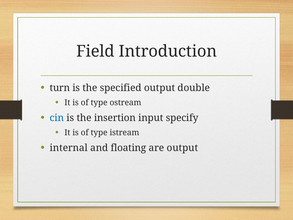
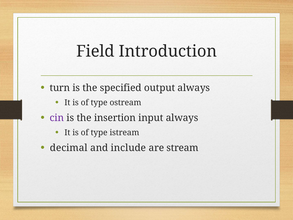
output double: double -> always (194, 88)
cin colour: blue -> purple (57, 118)
input specify: specify -> always (182, 118)
internal: internal -> decimal (69, 148)
floating: floating -> include (128, 148)
are output: output -> stream (183, 148)
